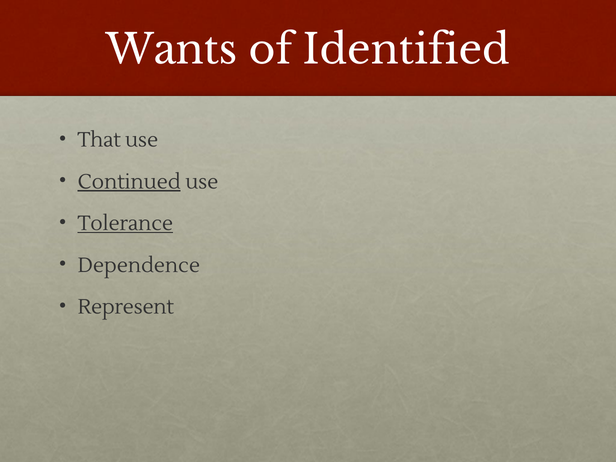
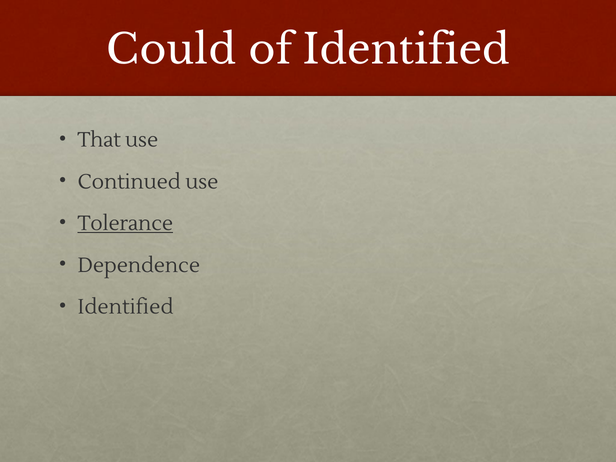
Wants: Wants -> Could (171, 50)
Continued underline: present -> none (129, 182)
Represent: Represent -> Identified (126, 307)
